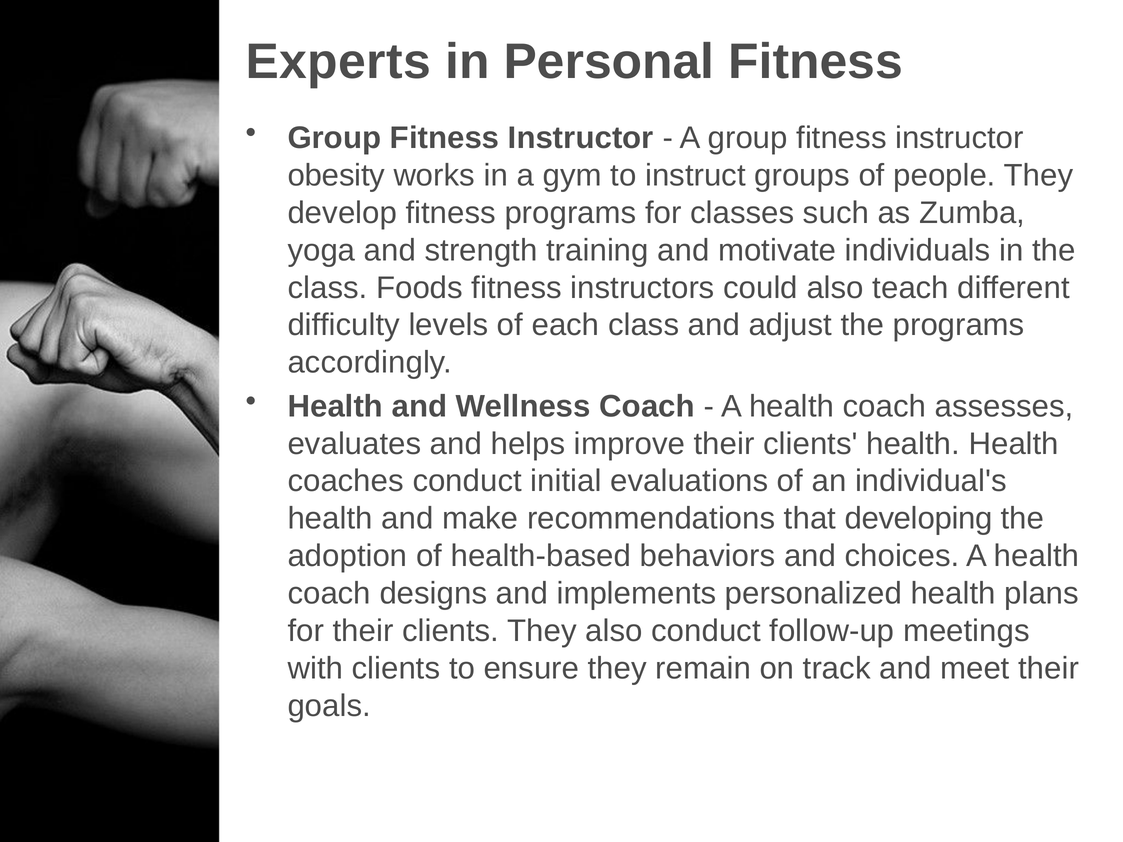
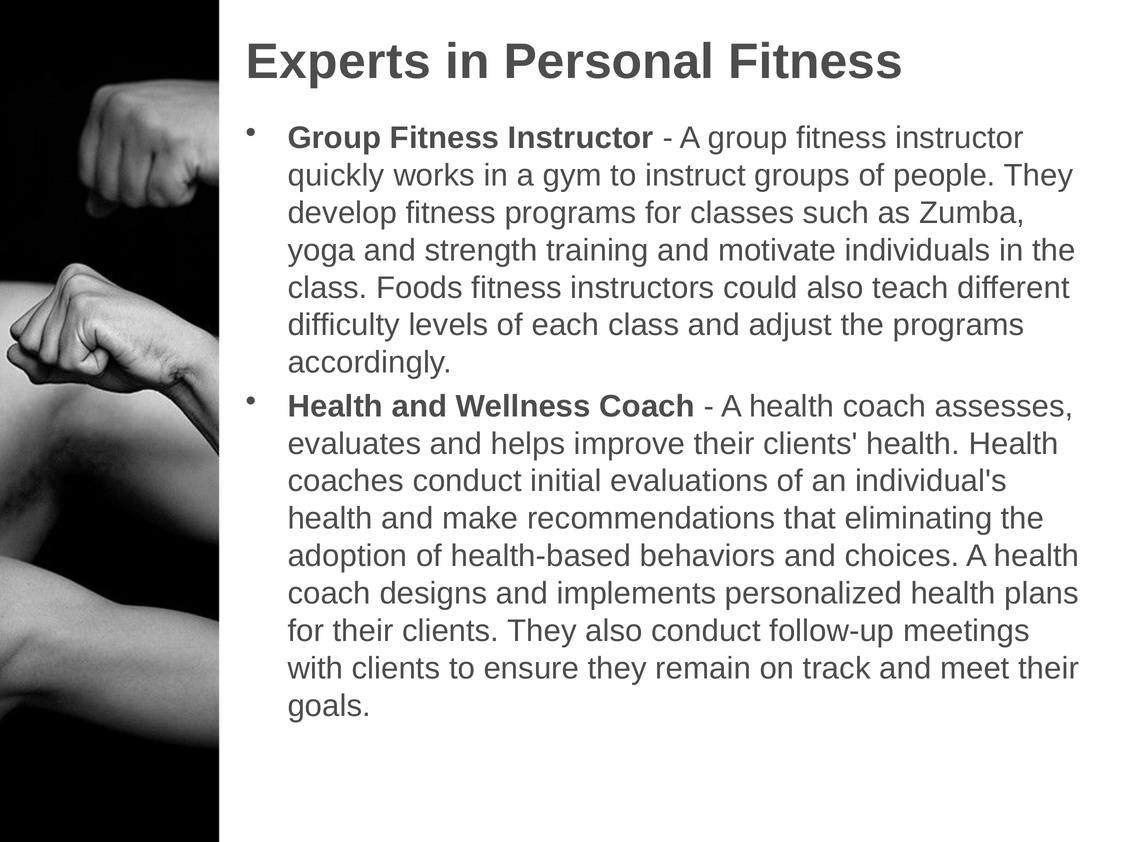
obesity: obesity -> quickly (336, 175)
developing: developing -> eliminating (919, 519)
